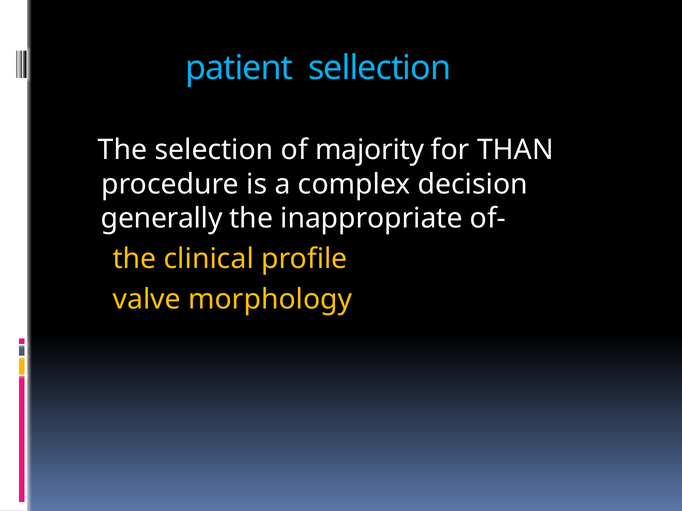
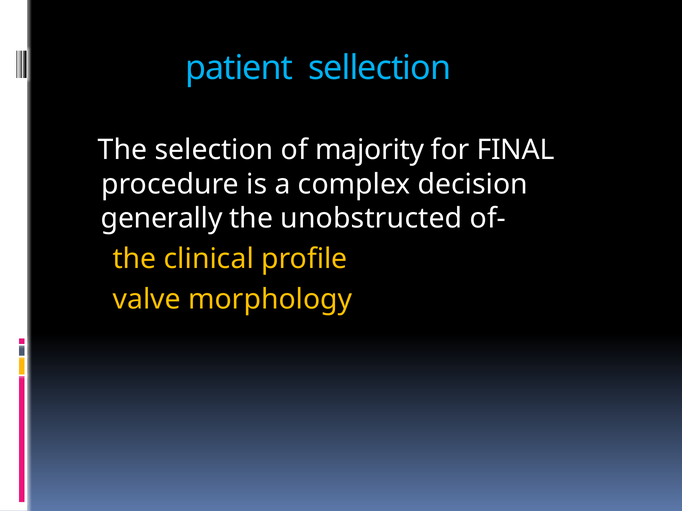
THAN: THAN -> FINAL (516, 150)
inappropriate: inappropriate -> unobstructed (371, 218)
